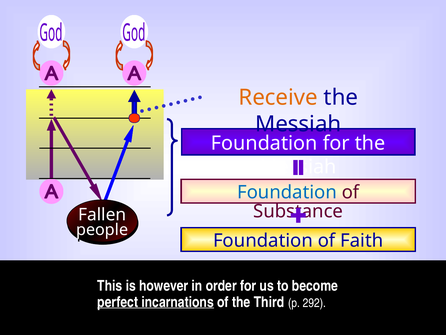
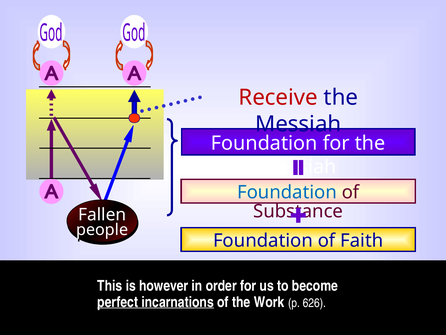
Receive colour: orange -> red (278, 97)
Third: Third -> Work (269, 302)
292: 292 -> 626 (314, 302)
